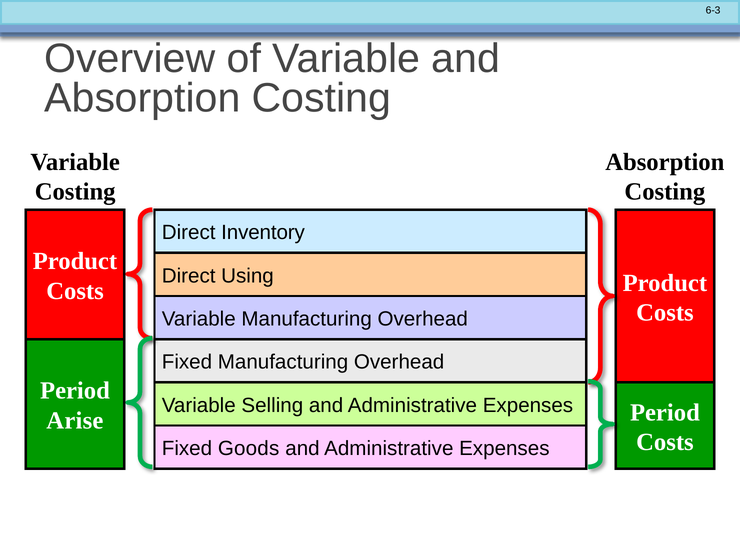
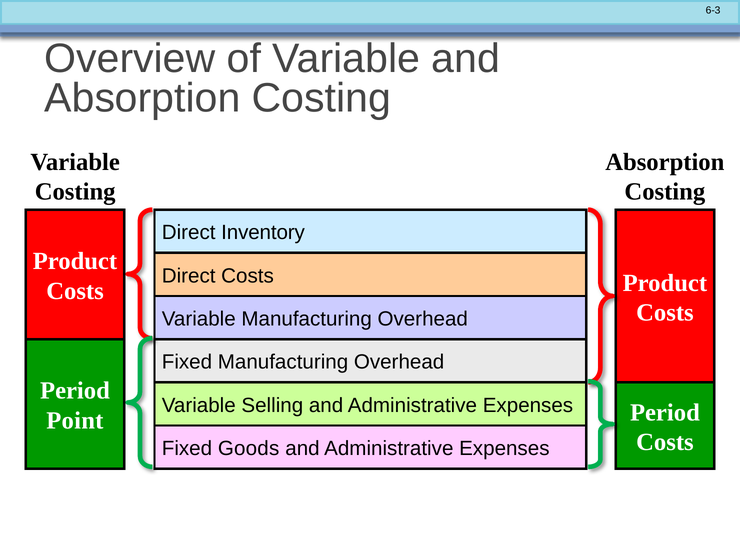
Direct Using: Using -> Costs (248, 276)
Arise: Arise -> Point (75, 420)
